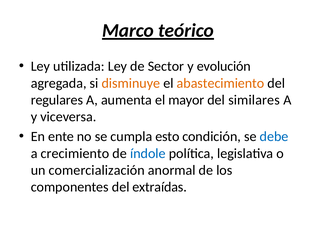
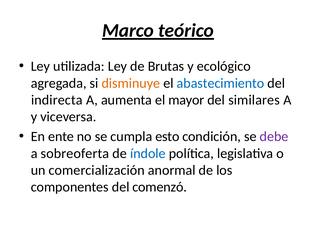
Sector: Sector -> Brutas (166, 66)
evolución: evolución -> ecológico (224, 66)
abastecimiento colour: orange -> blue (221, 83)
regulares: regulares -> indirecta (57, 100)
debe colour: blue -> purple (274, 137)
crecimiento: crecimiento -> sobreoferta (75, 153)
extraídas: extraídas -> comenzó (160, 187)
